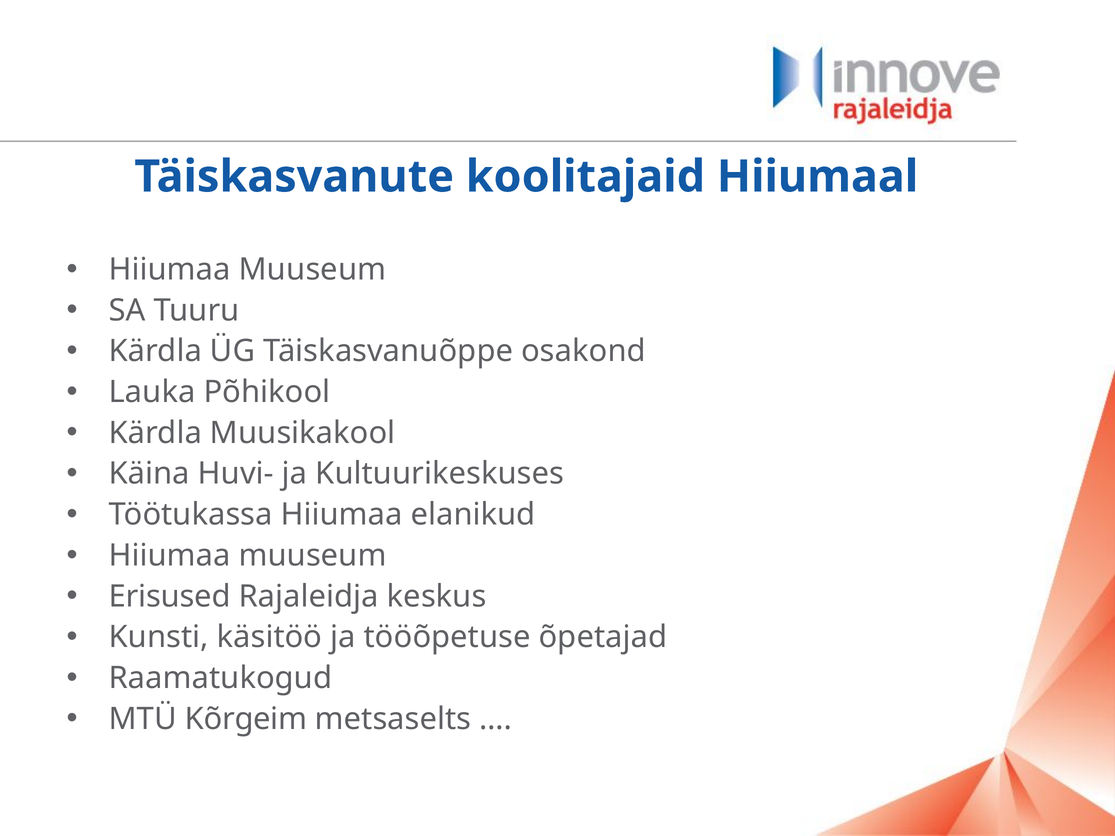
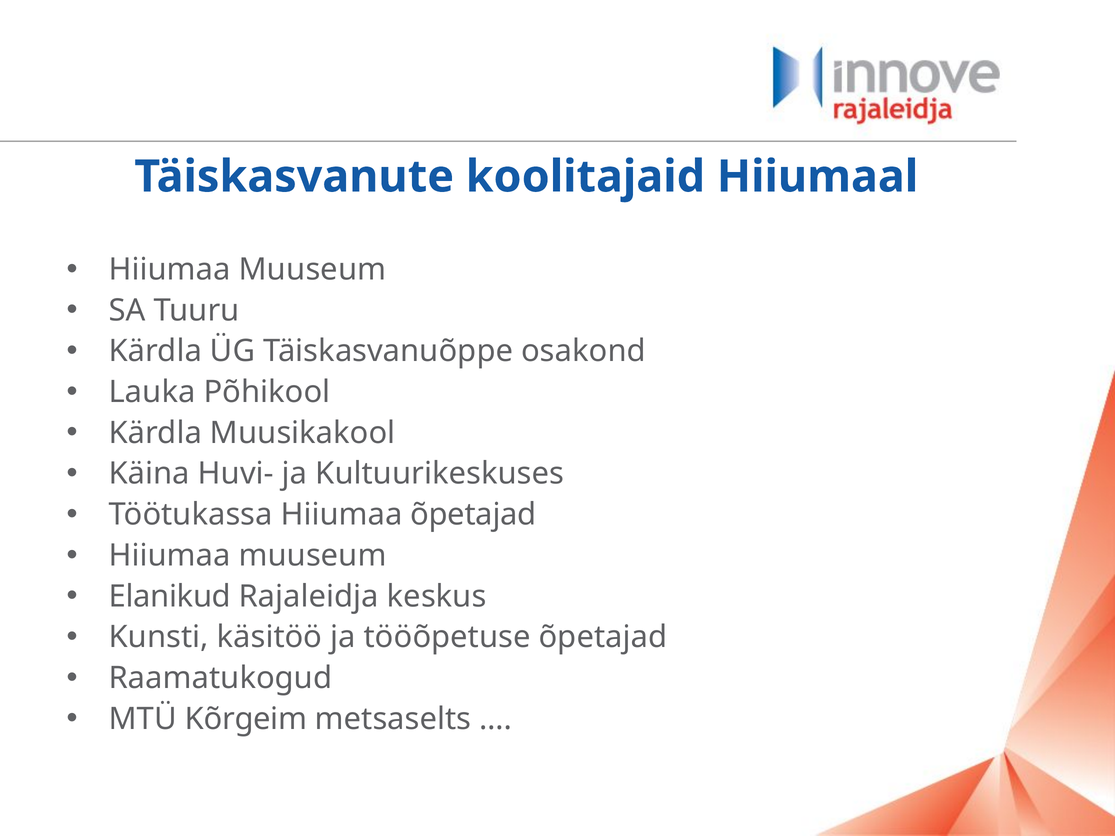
Hiiumaa elanikud: elanikud -> õpetajad (473, 515)
Erisused: Erisused -> Elanikud (170, 596)
